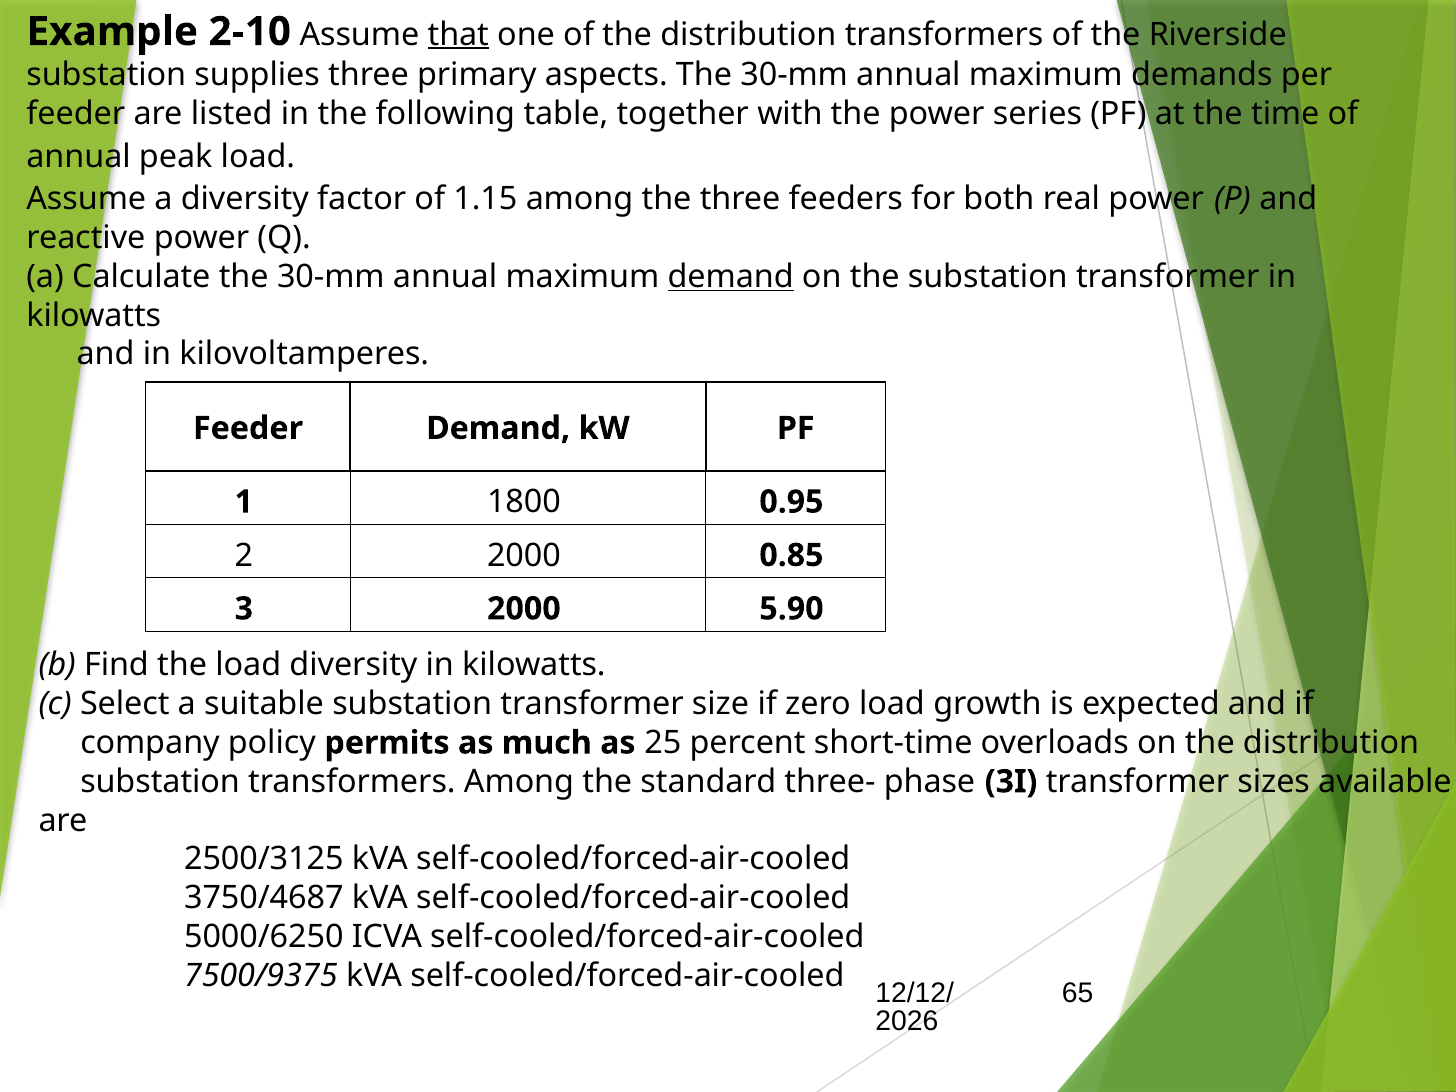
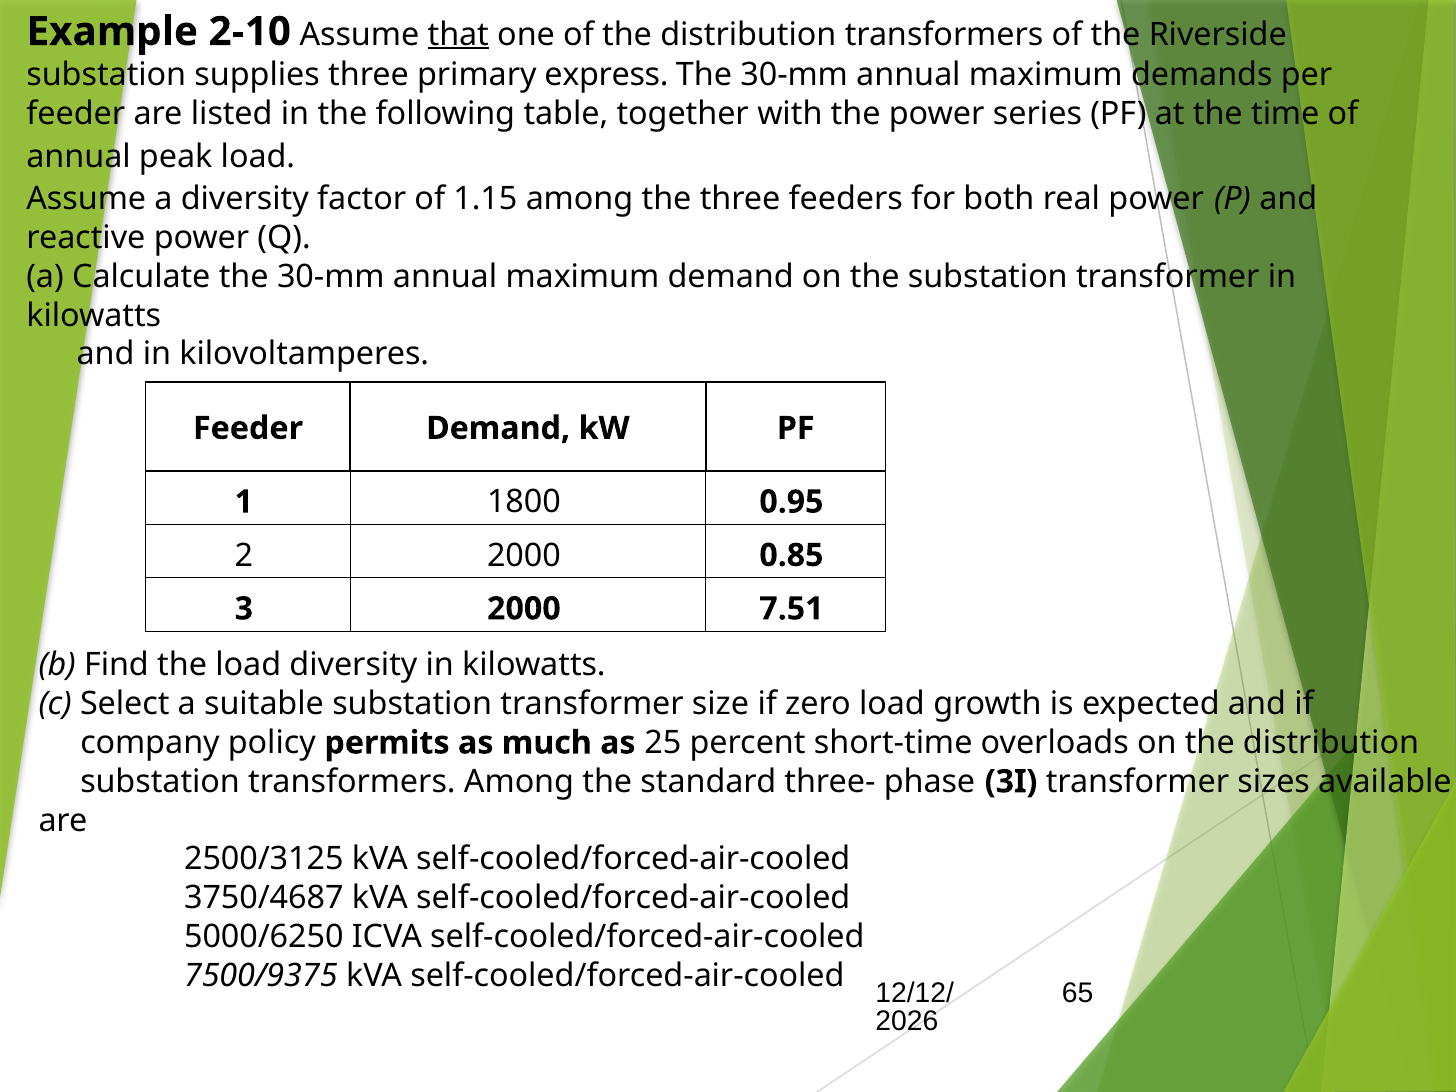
aspects: aspects -> express (606, 75)
demand underline: present -> none (731, 277)
5.90: 5.90 -> 7.51 (791, 609)
